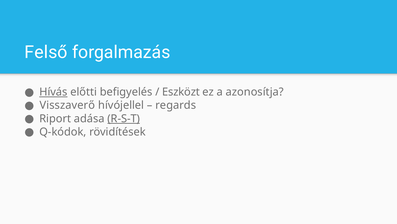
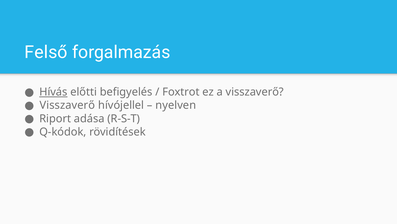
Eszközt: Eszközt -> Foxtrot (181, 92)
a azonosítja: azonosítja -> visszaverő (255, 92)
regards: regards -> nyelven (176, 105)
R-S-T underline: present -> none (124, 118)
